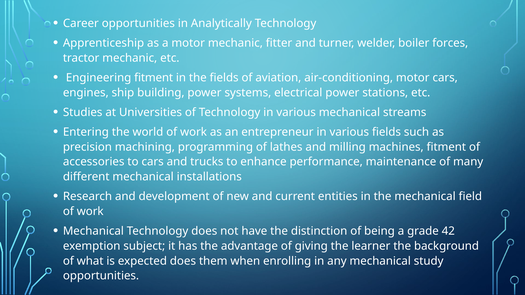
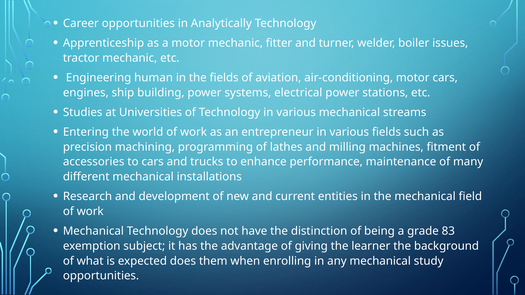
forces: forces -> issues (450, 43)
Engineering fitment: fitment -> human (154, 78)
42: 42 -> 83 (448, 231)
